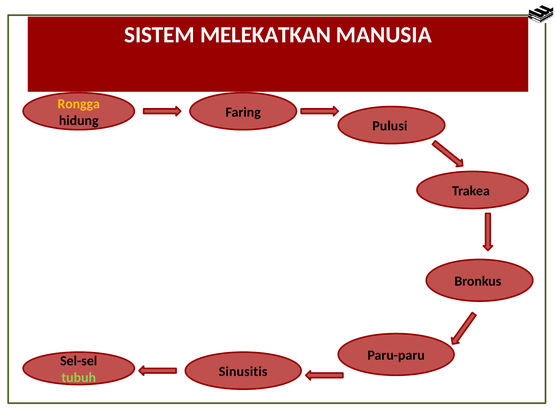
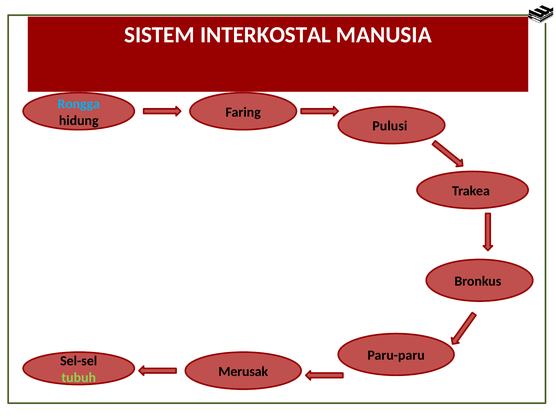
MELEKATKAN: MELEKATKAN -> INTERKOSTAL (266, 35)
Rongga colour: yellow -> light blue (79, 104)
Sinusitis: Sinusitis -> Merusak (243, 372)
